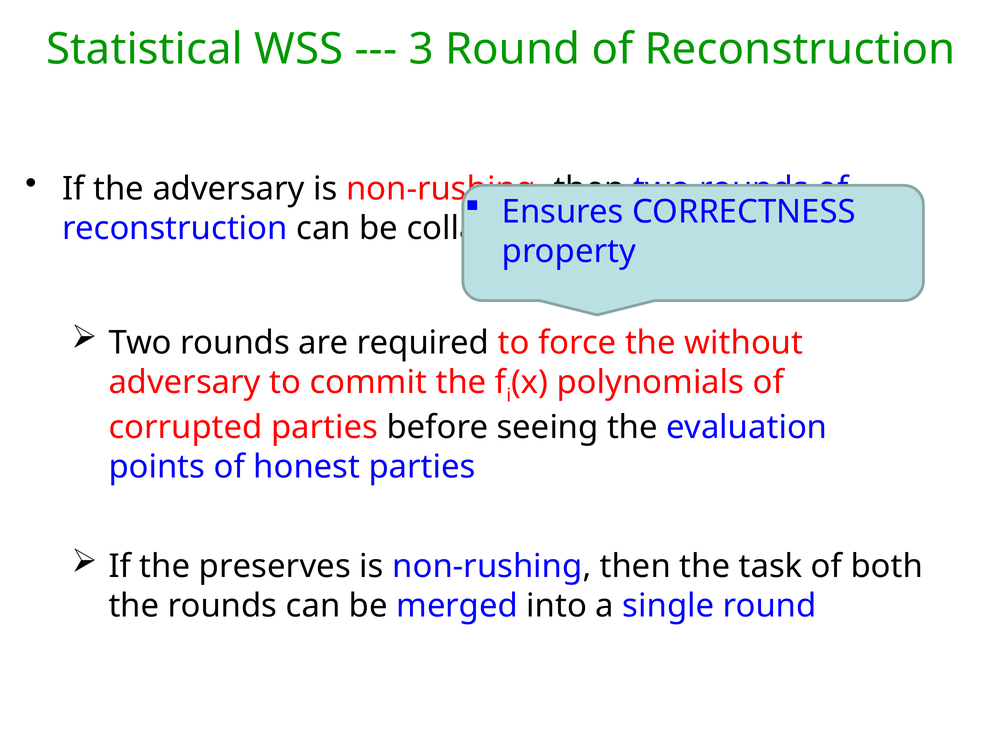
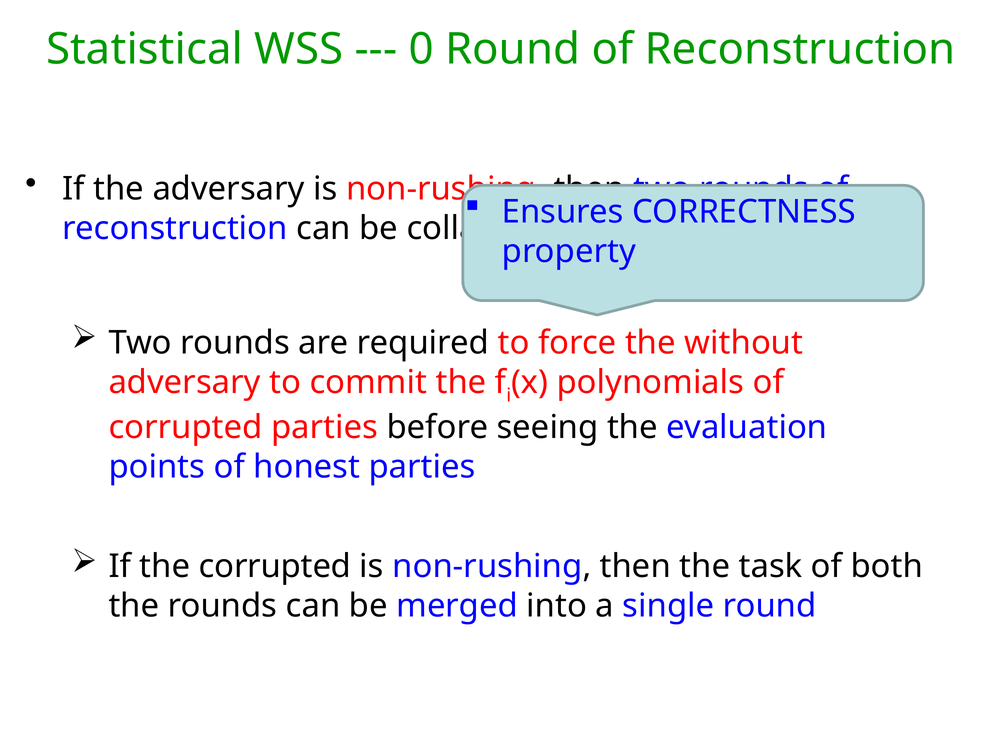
3: 3 -> 0 (421, 49)
the preserves: preserves -> corrupted (275, 567)
